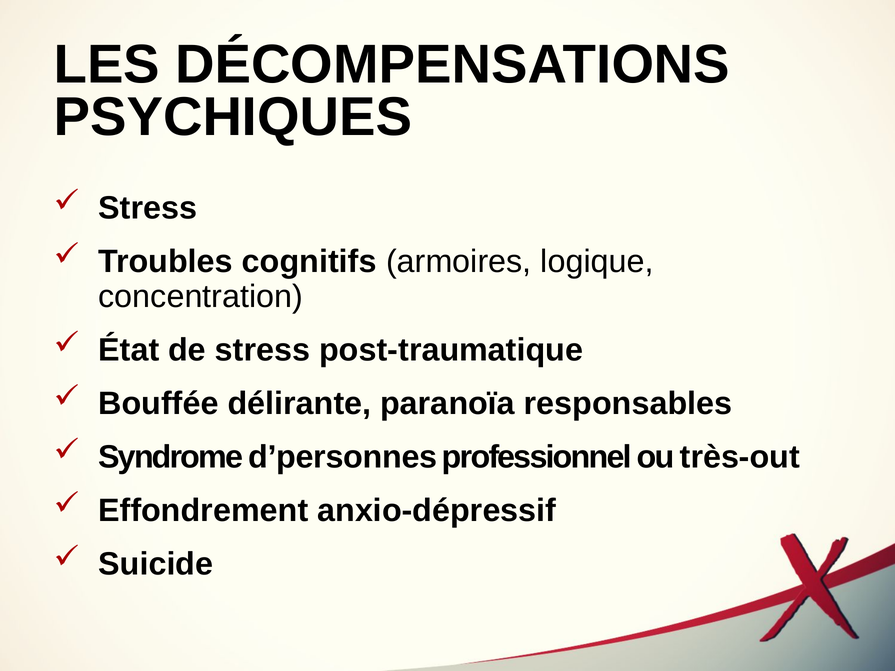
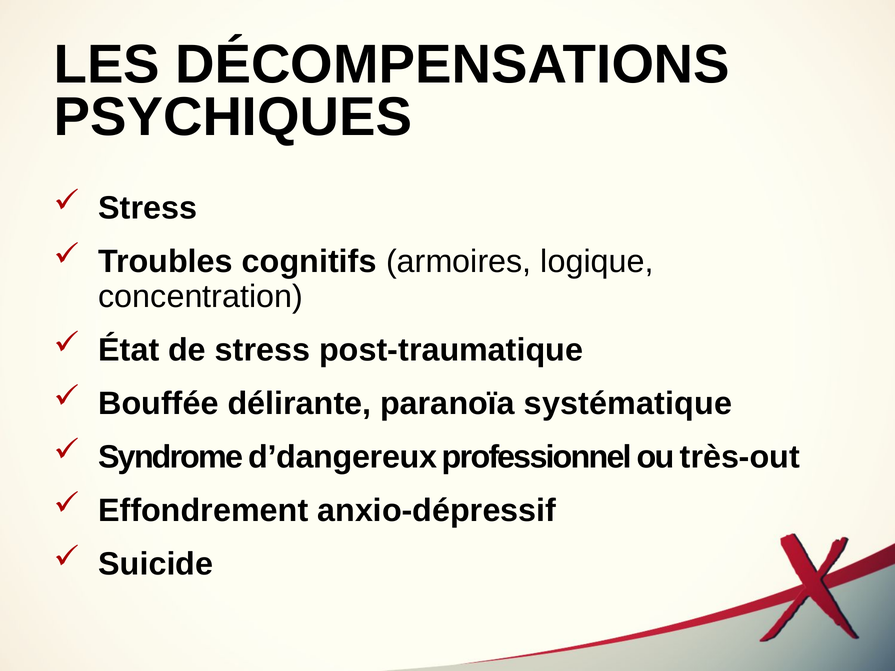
responsables: responsables -> systématique (628, 404)
d’personnes: d’personnes -> d’dangereux (343, 457)
